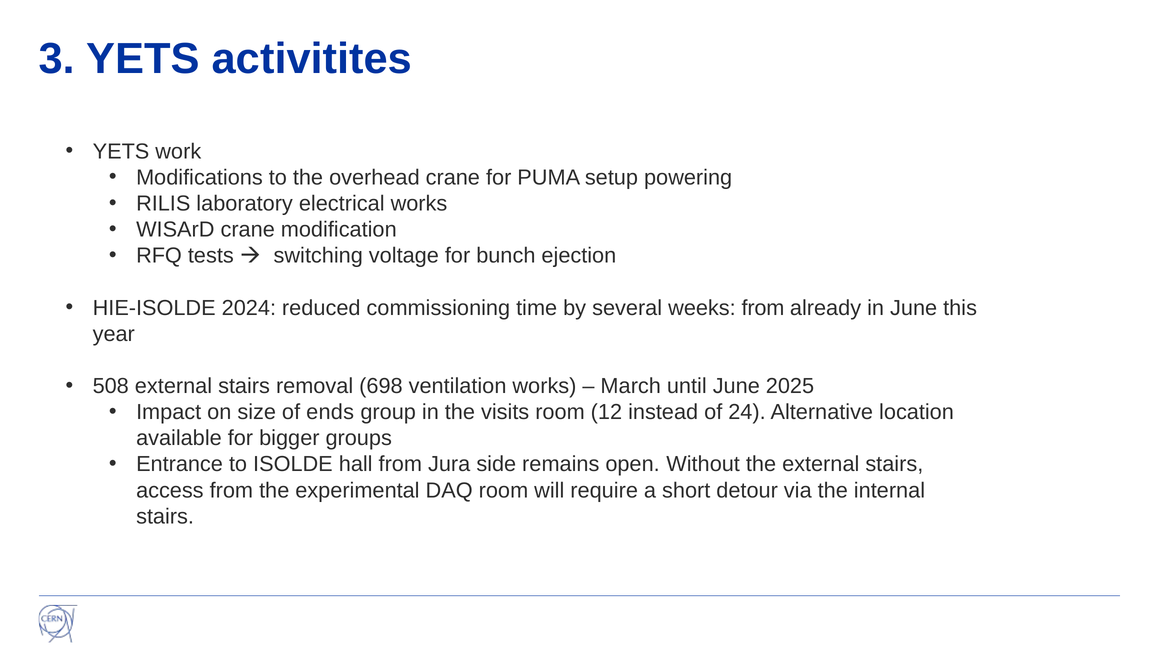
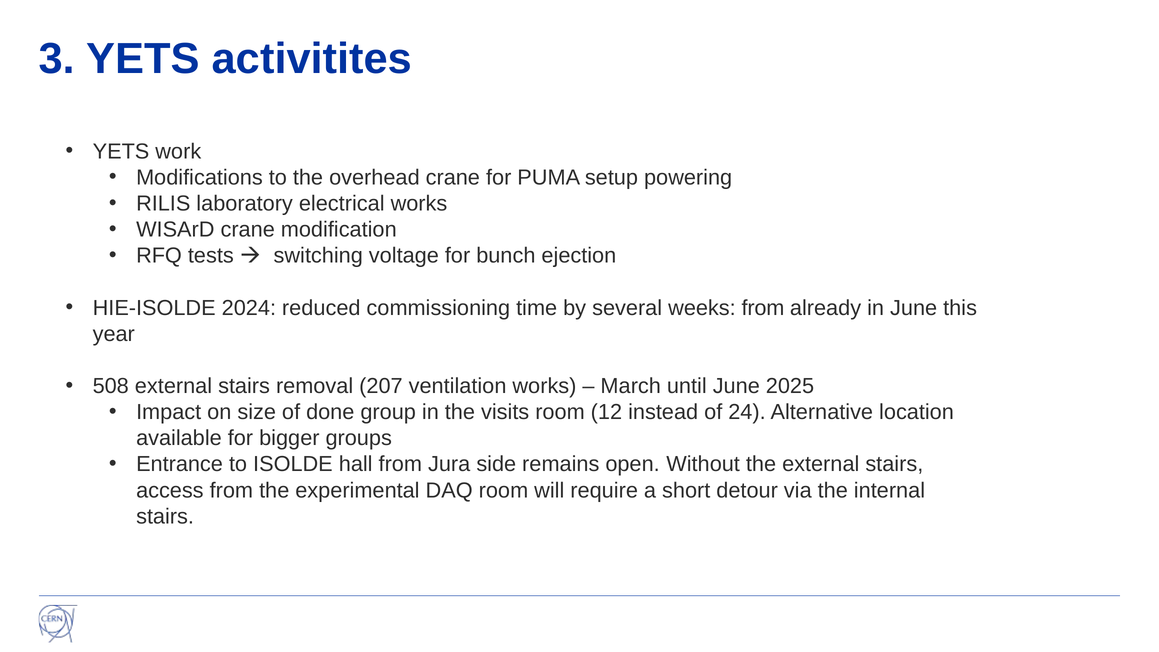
698: 698 -> 207 (381, 386)
ends: ends -> done (330, 412)
